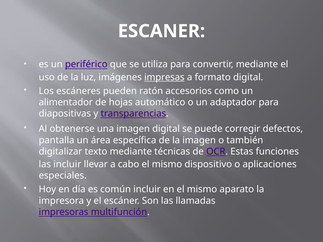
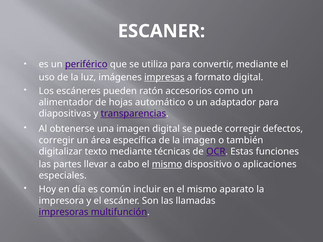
pantalla: pantalla -> corregir (57, 140)
las incluir: incluir -> partes (67, 164)
mismo underline: none -> present (167, 164)
